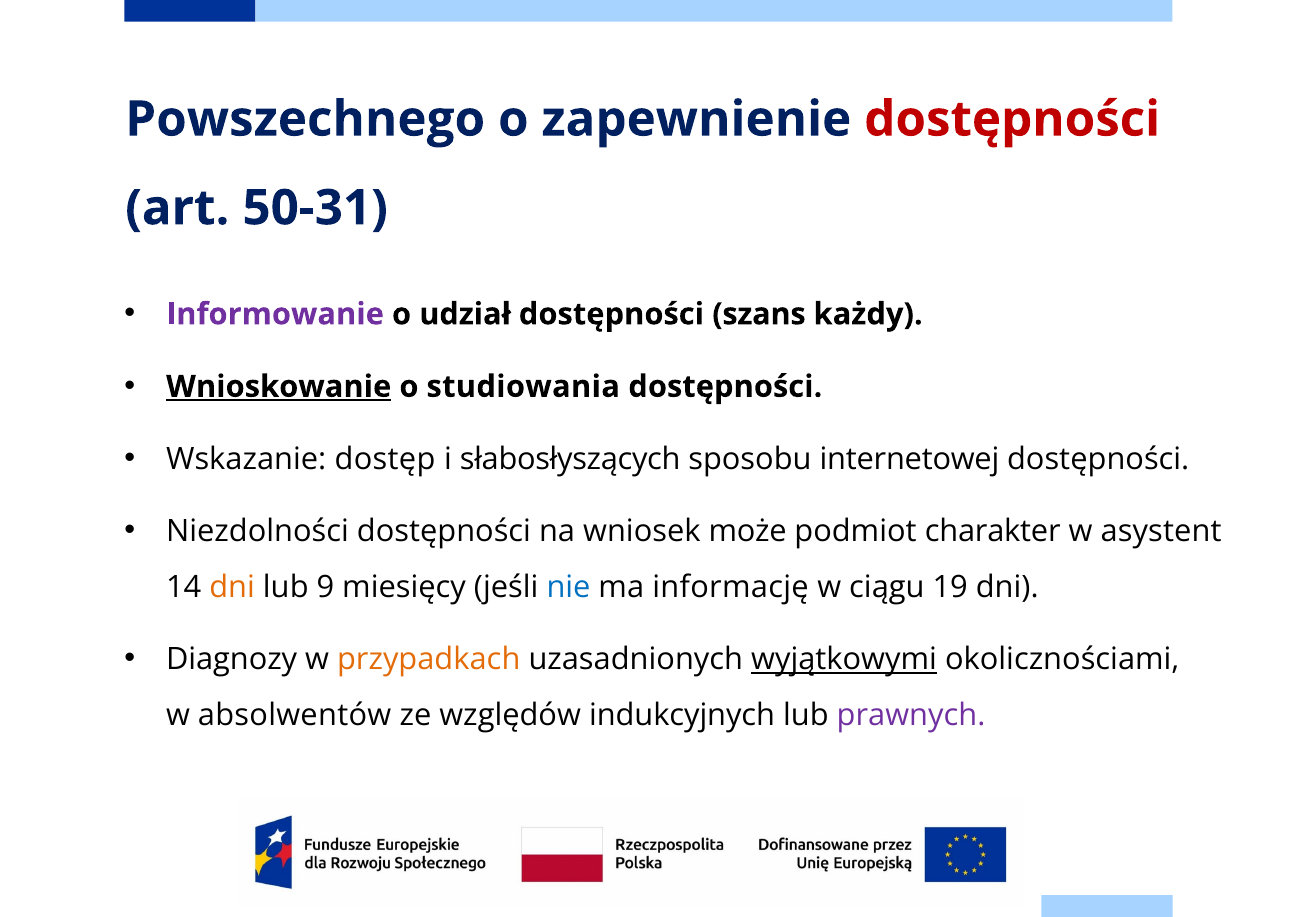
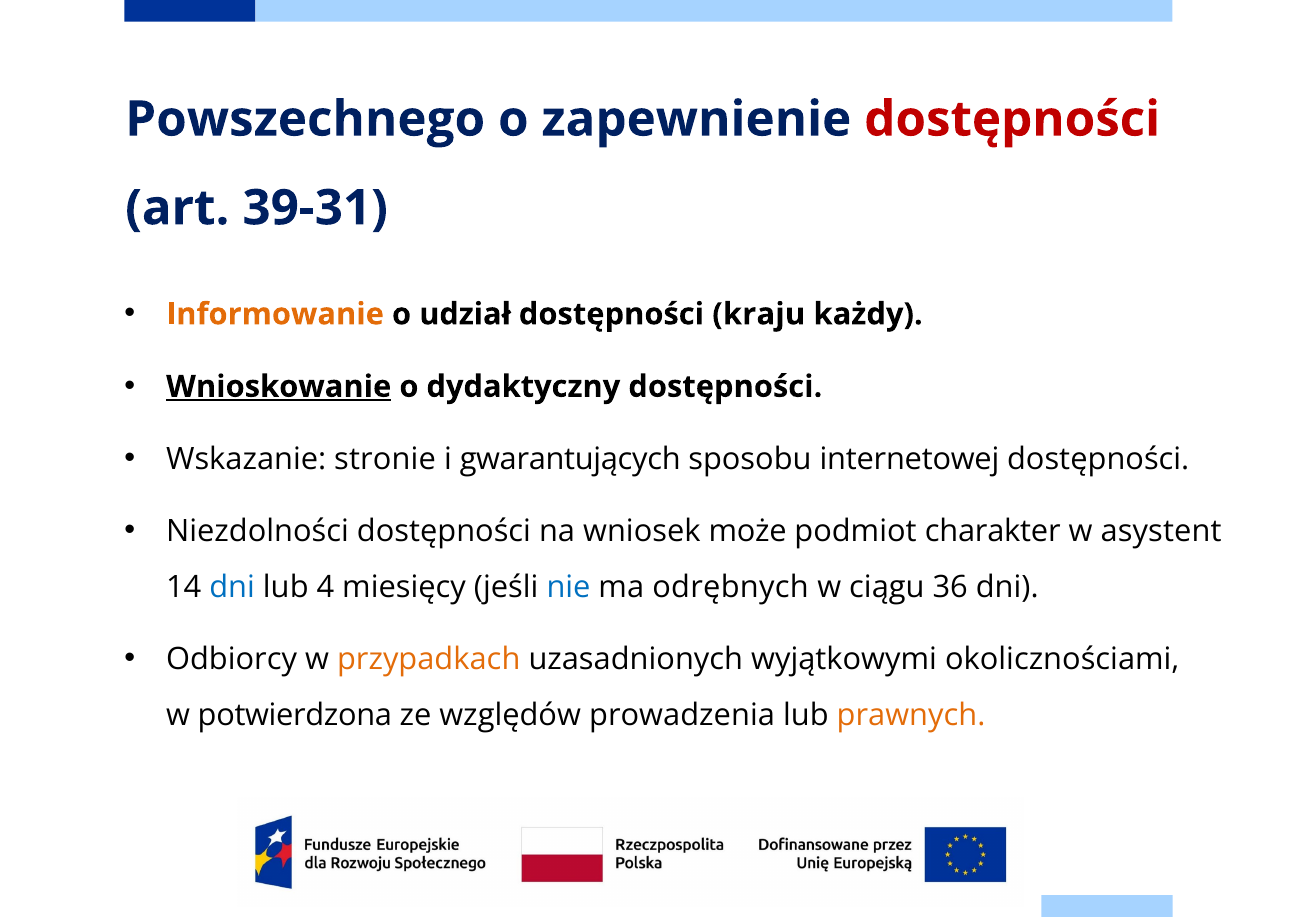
50-31: 50-31 -> 39-31 (315, 208)
Informowanie colour: purple -> orange (275, 314)
szans: szans -> kraju (759, 314)
studiowania: studiowania -> dydaktyczny (523, 387)
dostęp: dostęp -> stronie (385, 459)
słabosłyszących: słabosłyszących -> gwarantujących (570, 459)
dni colour: orange -> blue (232, 587)
9: 9 -> 4 (325, 587)
informację: informację -> odrębnych (731, 587)
19: 19 -> 36 (950, 587)
Diagnozy: Diagnozy -> Odbiorcy (232, 659)
wyjątkowymi underline: present -> none (844, 659)
absolwentów: absolwentów -> potwierdzona (295, 715)
indukcyjnych: indukcyjnych -> prowadzenia (682, 715)
prawnych colour: purple -> orange (911, 715)
